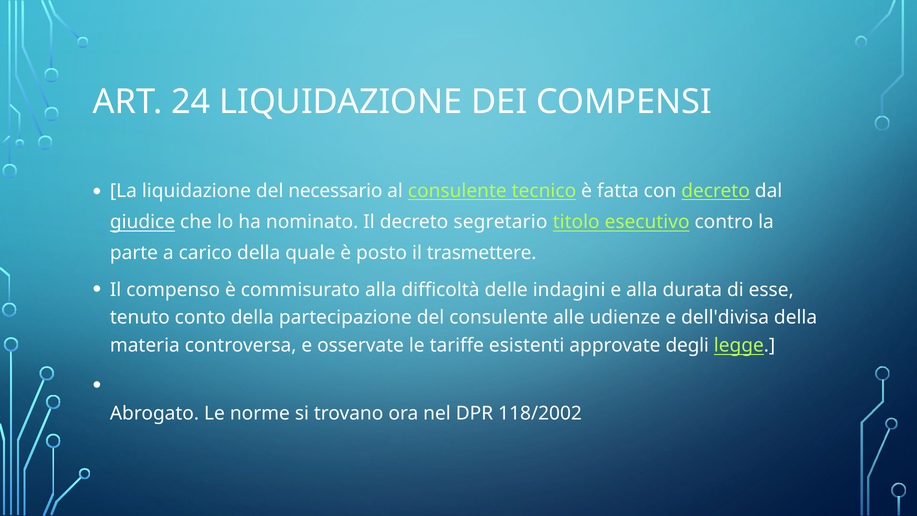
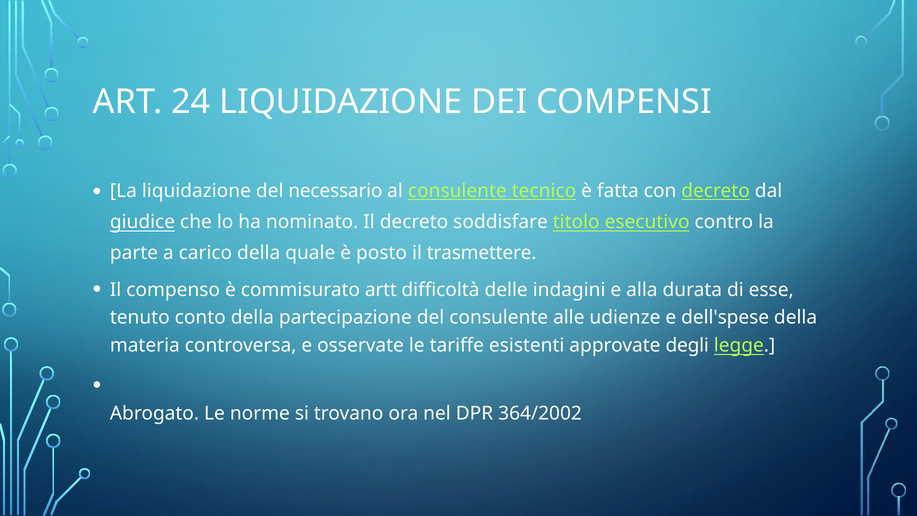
segretario: segretario -> soddisfare (501, 222)
commisurato alla: alla -> artt (381, 290)
dell'divisa: dell'divisa -> dell'spese (725, 317)
118/2002: 118/2002 -> 364/2002 (540, 413)
